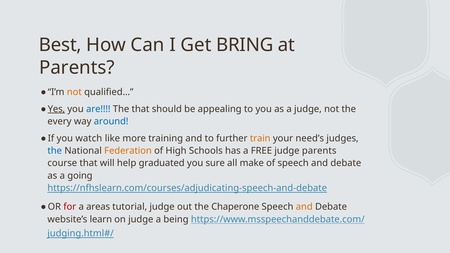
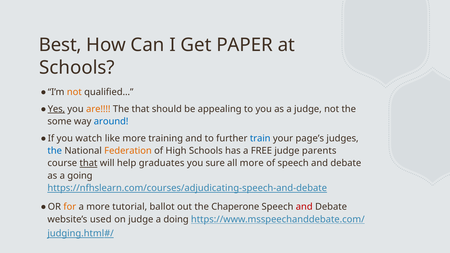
BRING: BRING -> PAPER (245, 45)
Parents: Parents -> Schools (77, 68)
are colour: blue -> orange (98, 109)
every: every -> some (60, 121)
train colour: orange -> blue (260, 139)
need’s: need’s -> page’s (310, 139)
that underline: none -> present (88, 163)
graduated: graduated -> graduates (162, 163)
all make: make -> more (252, 163)
for colour: red -> orange (70, 207)
a areas: areas -> more (98, 207)
tutorial judge: judge -> ballot (162, 207)
and colour: orange -> red (304, 207)
learn: learn -> used (101, 219)
being: being -> doing (176, 219)
